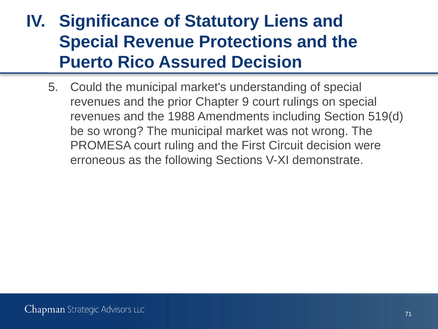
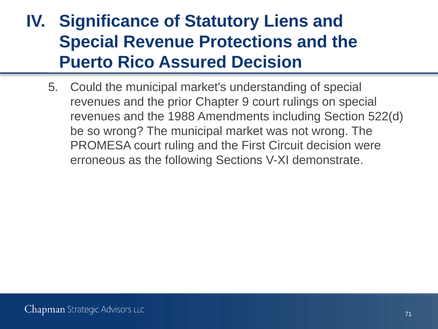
519(d: 519(d -> 522(d (386, 116)
